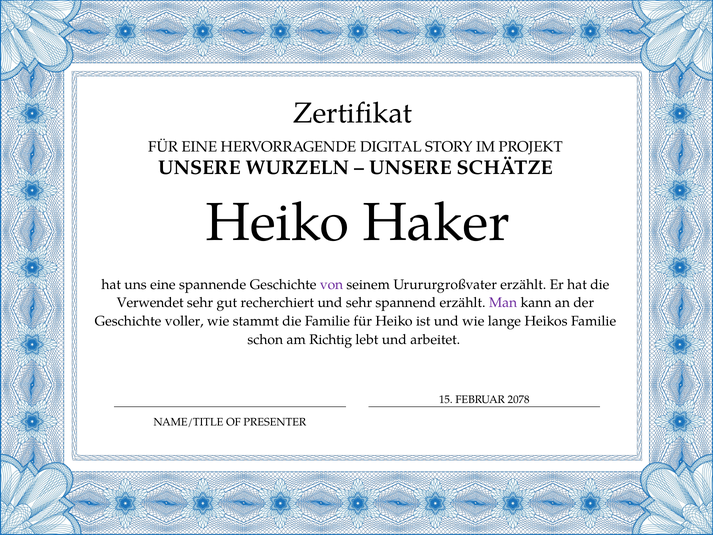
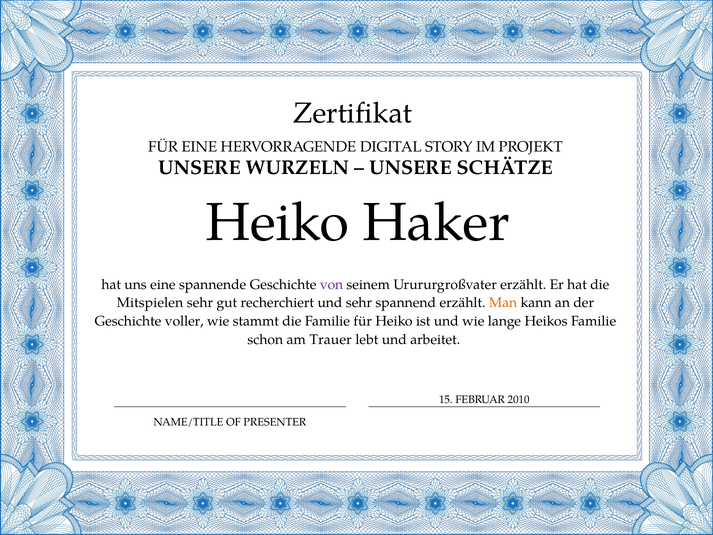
Verwendet: Verwendet -> Mitspielen (150, 303)
Man colour: purple -> orange (503, 303)
Richtig: Richtig -> Trauer (331, 339)
2078: 2078 -> 2010 (519, 399)
